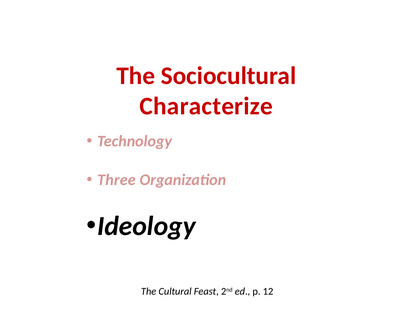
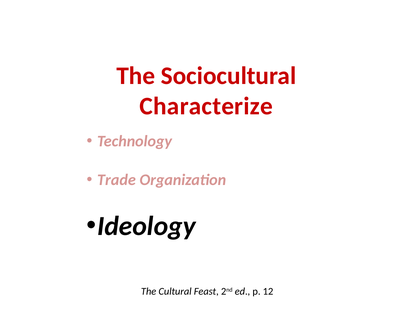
Three: Three -> Trade (116, 180)
